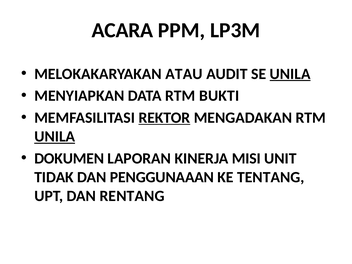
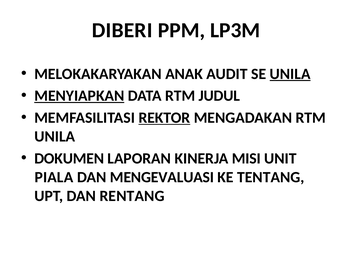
ACARA: ACARA -> DIBERI (122, 30)
ATAU: ATAU -> ANAK (184, 74)
MENYIAPKAN underline: none -> present (79, 96)
BUKTI: BUKTI -> JUDUL (219, 96)
UNILA underline: present -> none (55, 136)
TIDAK: TIDAK -> PIALA (54, 177)
PENGGUNAAAN: PENGGUNAAAN -> MENGEVALUASI (162, 177)
